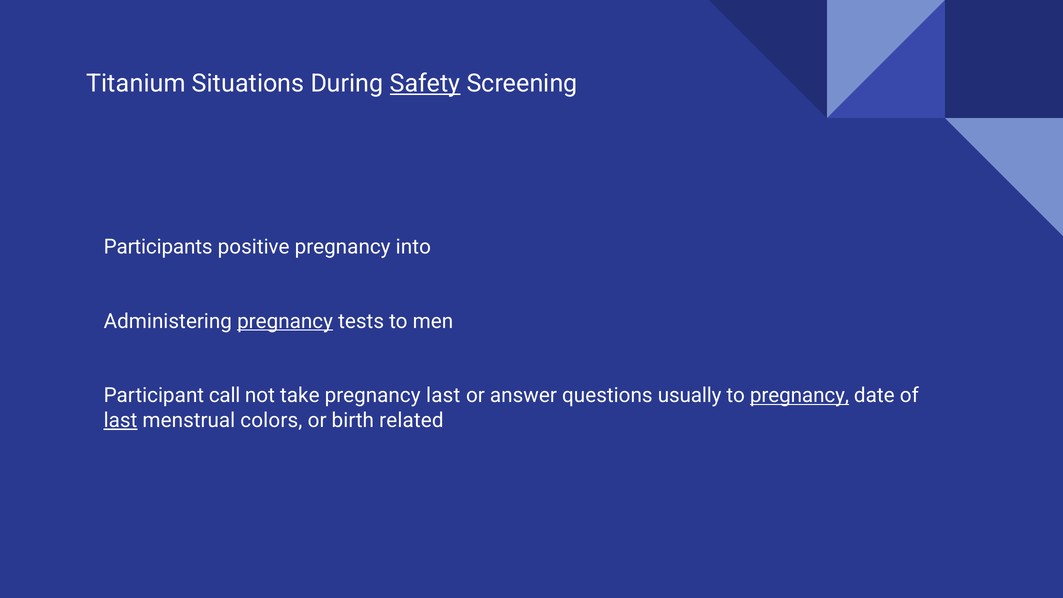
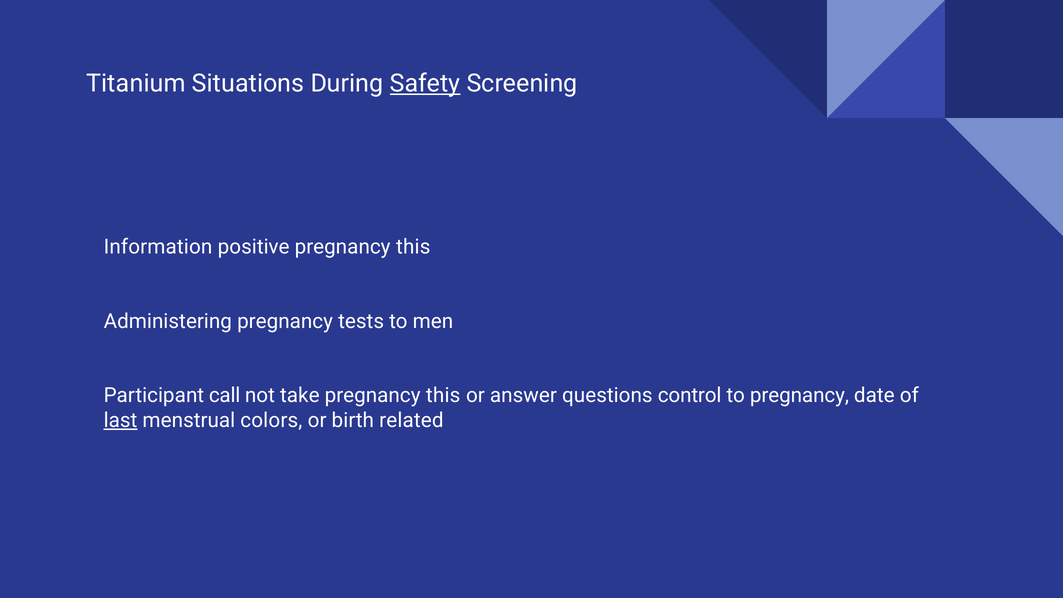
Participants: Participants -> Information (158, 247)
positive pregnancy into: into -> this (413, 247)
pregnancy underline: present -> none (285, 321)
take pregnancy last: last -> this (443, 396)
usually: usually -> control (690, 396)
pregnancy underline: present -> none (799, 396)
